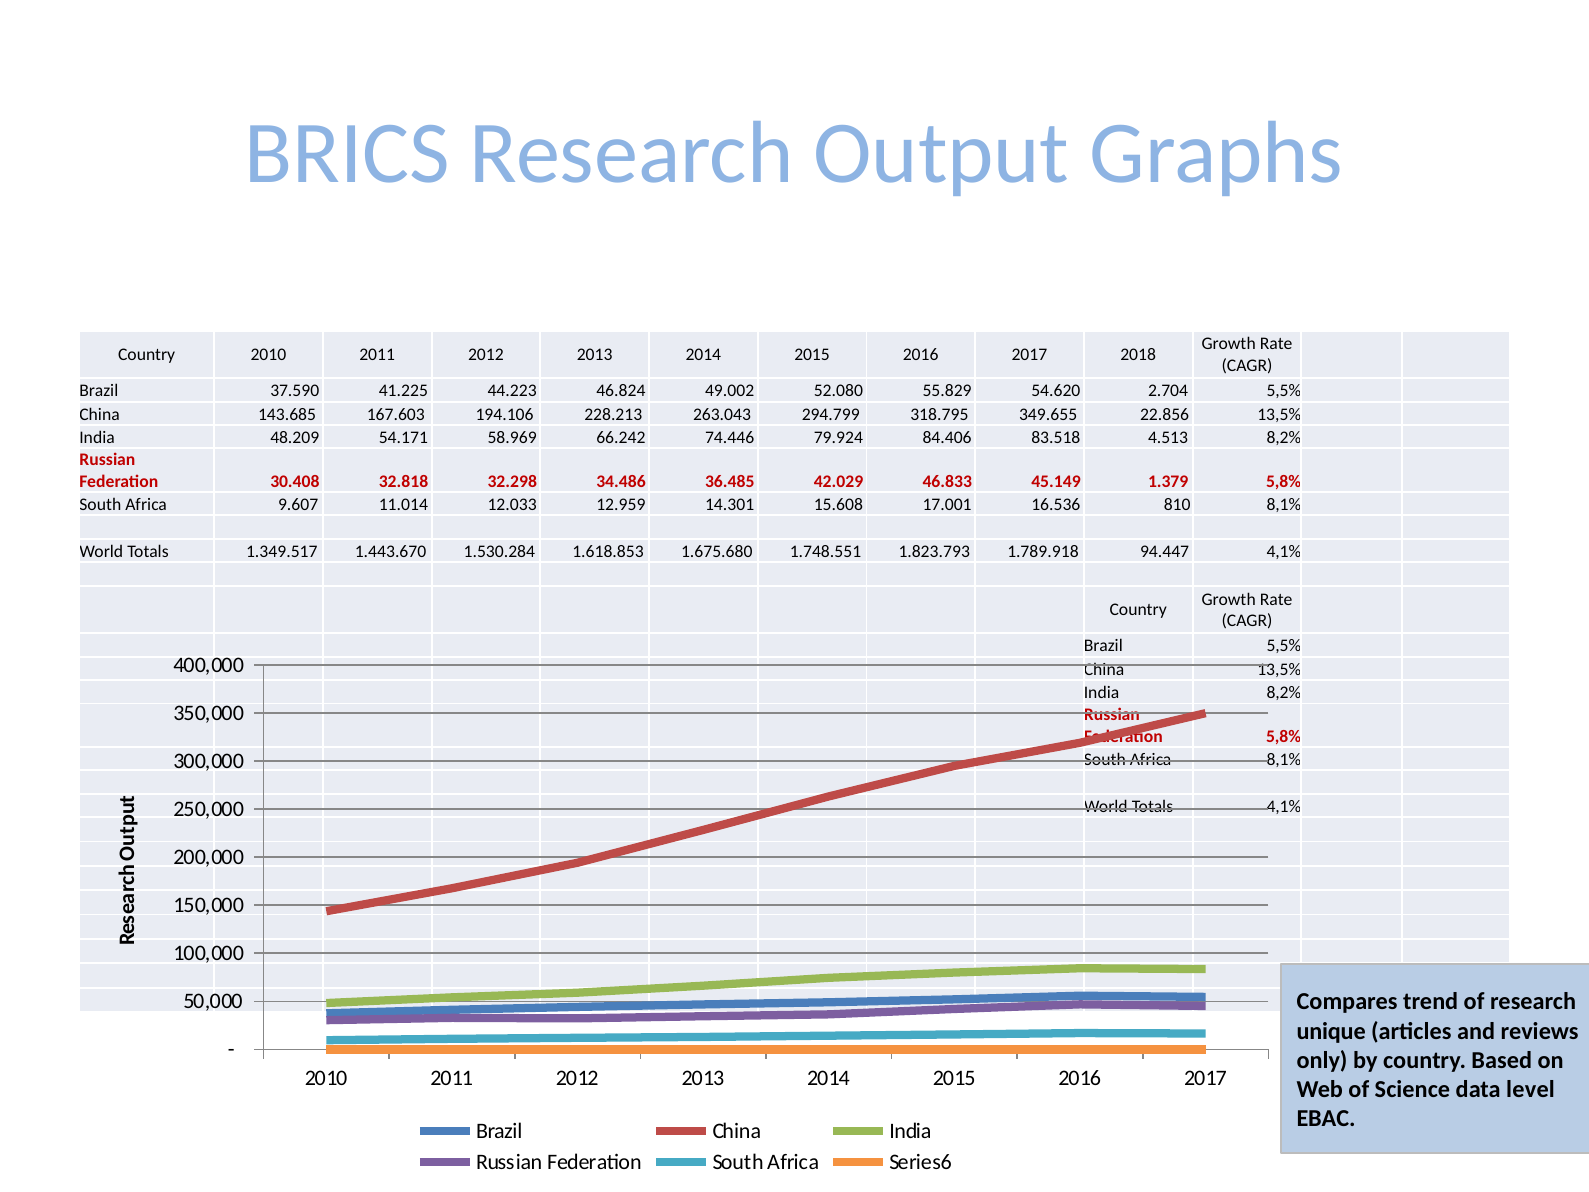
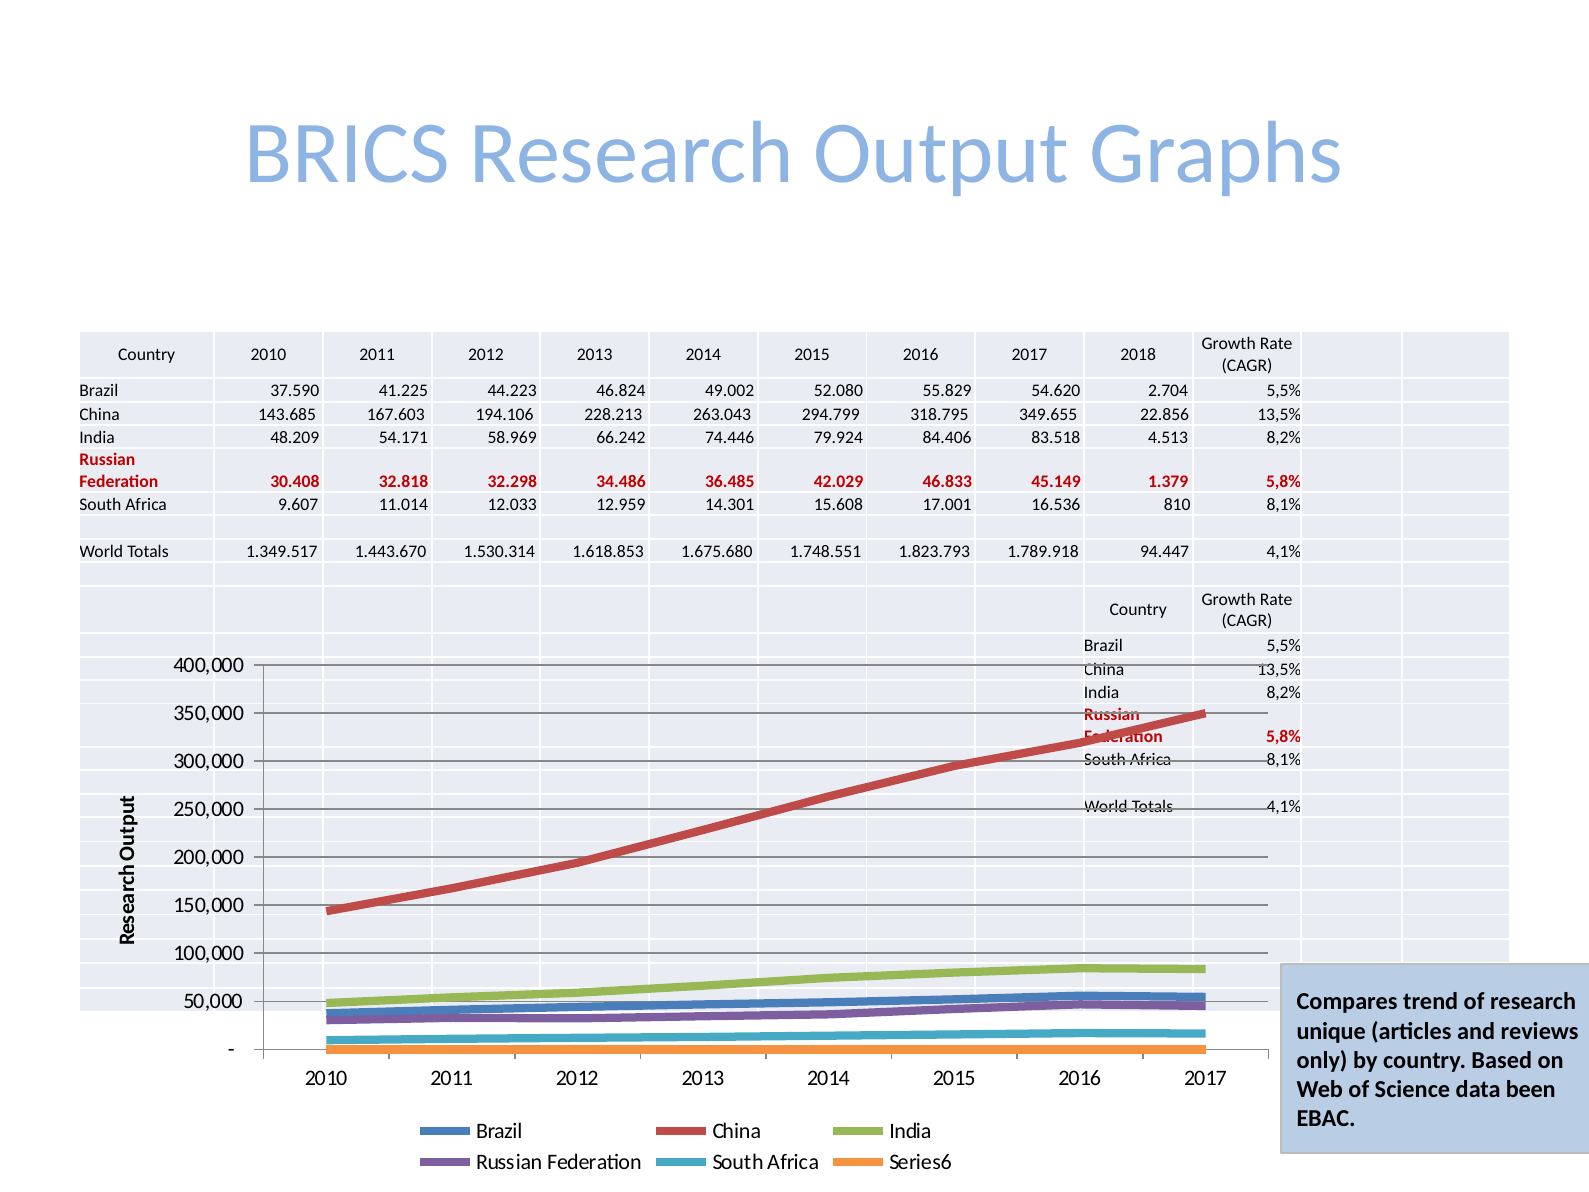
1.530.284: 1.530.284 -> 1.530.314 (499, 551)
level: level -> been (1531, 1089)
